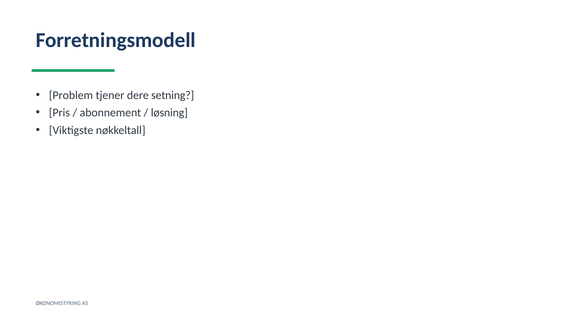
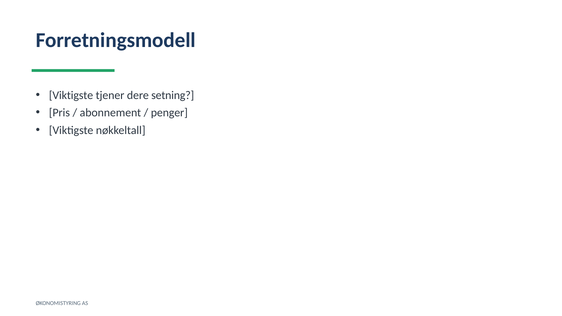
Problem: Problem -> Viktigste (71, 95)
løsning: løsning -> penger (169, 113)
